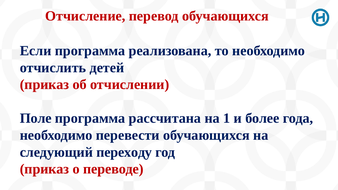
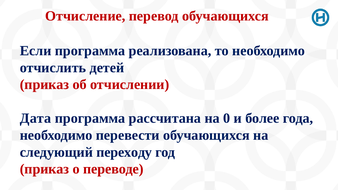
Поле: Поле -> Дата (36, 118)
1: 1 -> 0 (227, 118)
